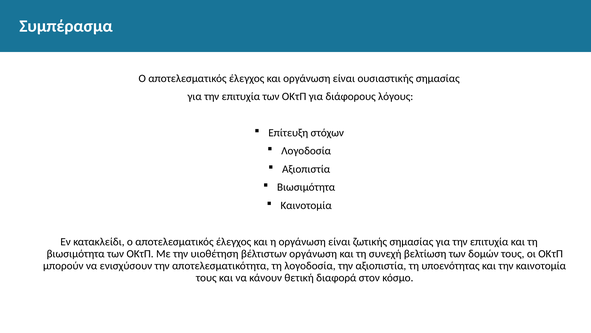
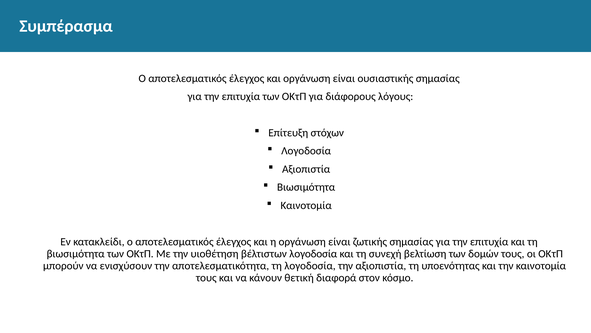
βέλτιστων οργάνωση: οργάνωση -> λογοδοσία (313, 253)
